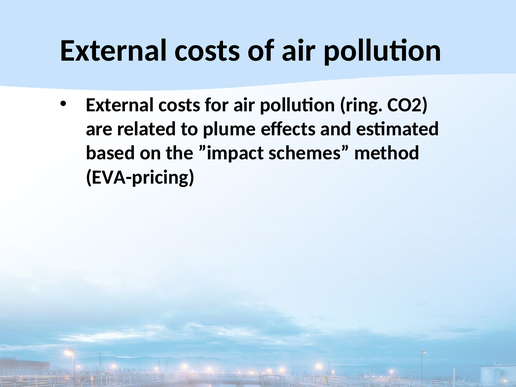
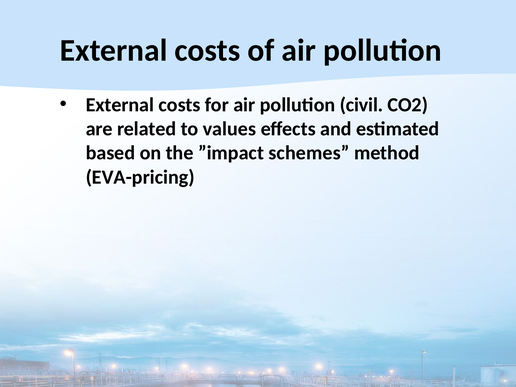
ring: ring -> civil (362, 105)
plume: plume -> values (229, 129)
